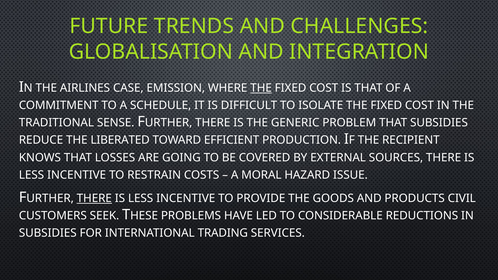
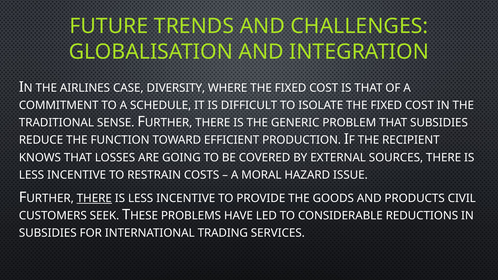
EMISSION: EMISSION -> DIVERSITY (176, 88)
THE underline: present -> none (261, 88)
LIBERATED: LIBERATED -> FUNCTION (120, 140)
